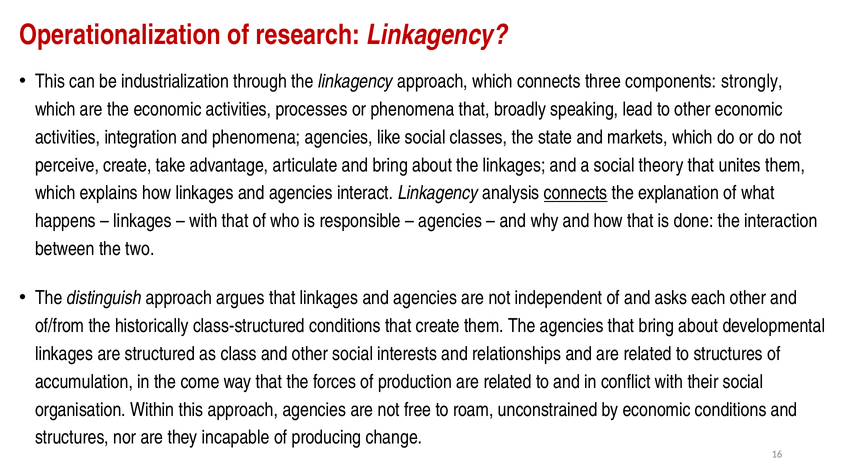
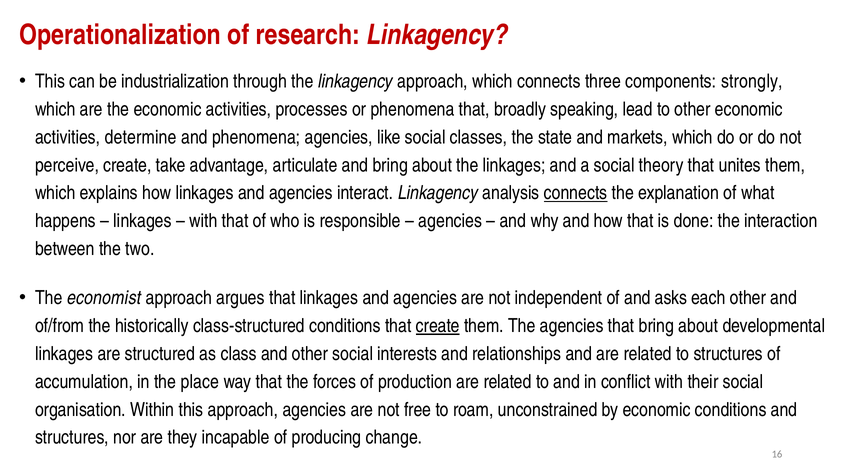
integration: integration -> determine (141, 137)
distinguish: distinguish -> economist (104, 298)
create underline: none -> present (438, 326)
come: come -> place (200, 382)
